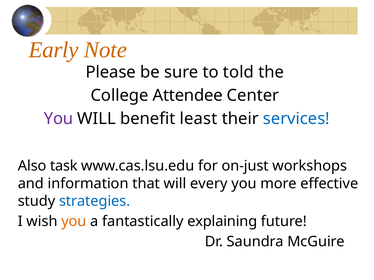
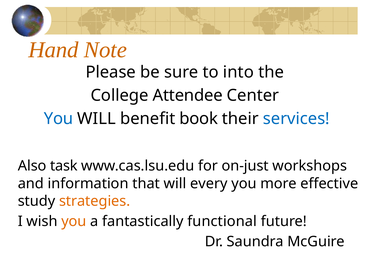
Early: Early -> Hand (54, 50)
told: told -> into (238, 72)
You colour: purple -> blue (59, 119)
least: least -> book (199, 119)
strategies colour: blue -> orange (95, 201)
explaining: explaining -> functional (222, 222)
